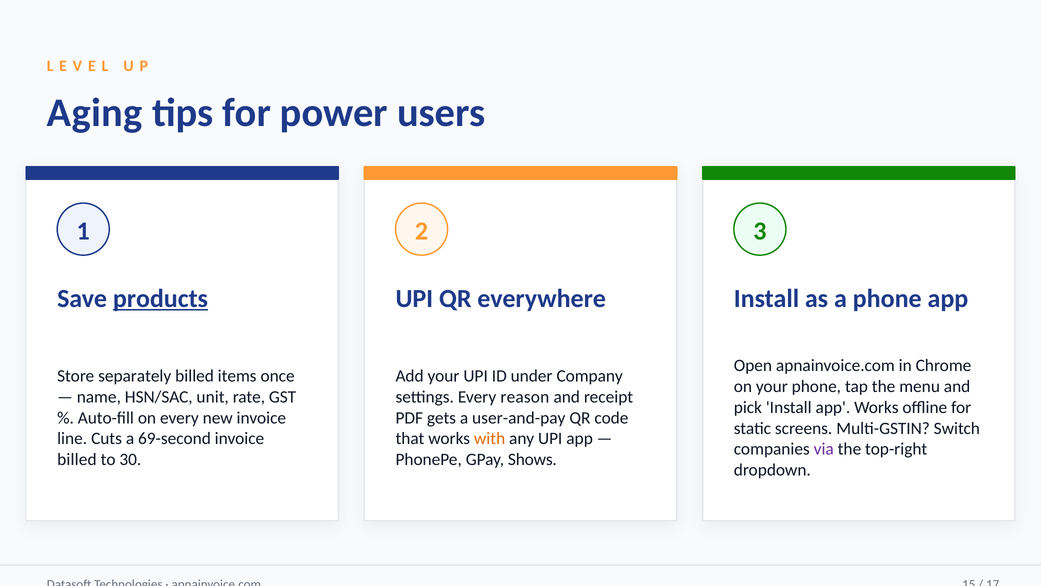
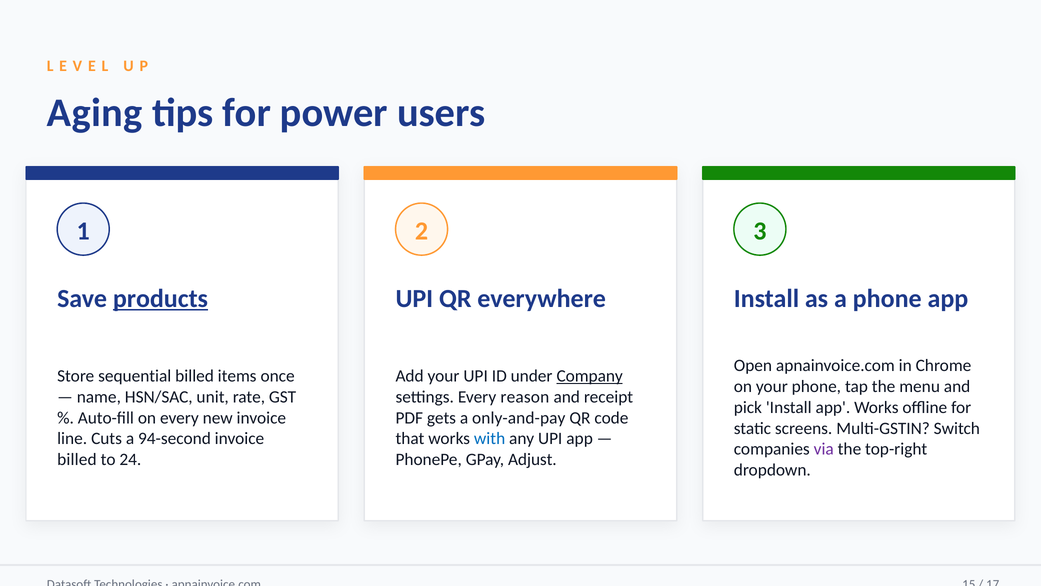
separately: separately -> sequential (135, 376)
Company underline: none -> present (590, 376)
user-and-pay: user-and-pay -> only-and-pay (519, 418)
69-second: 69-second -> 94-second (174, 438)
with colour: orange -> blue (490, 438)
30: 30 -> 24 (130, 459)
Shows: Shows -> Adjust (532, 459)
